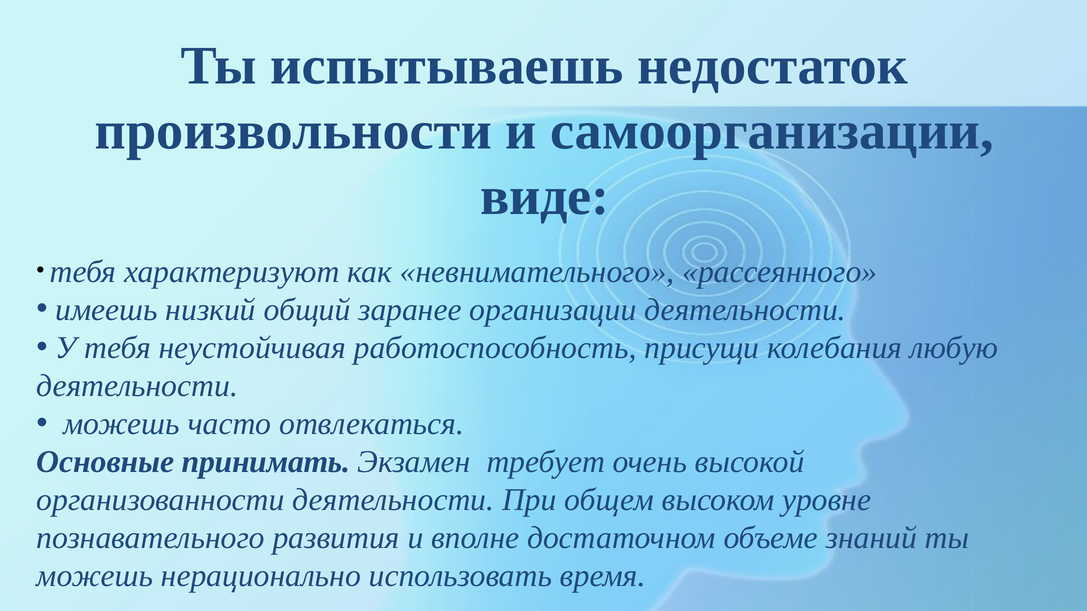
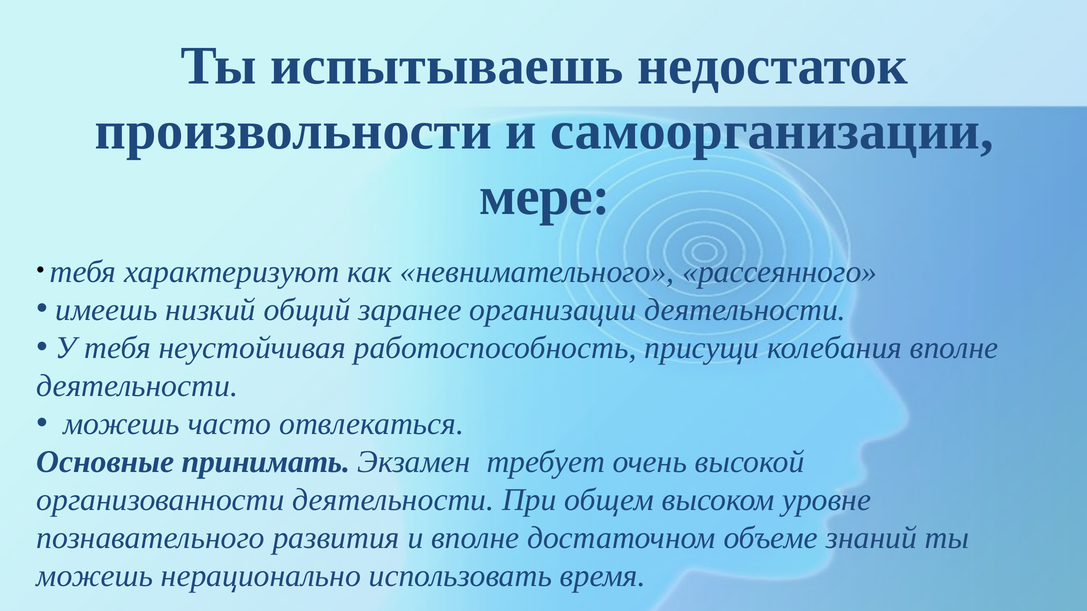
виде: виде -> мере (545, 196)
колебания любую: любую -> вполне (954, 348)
